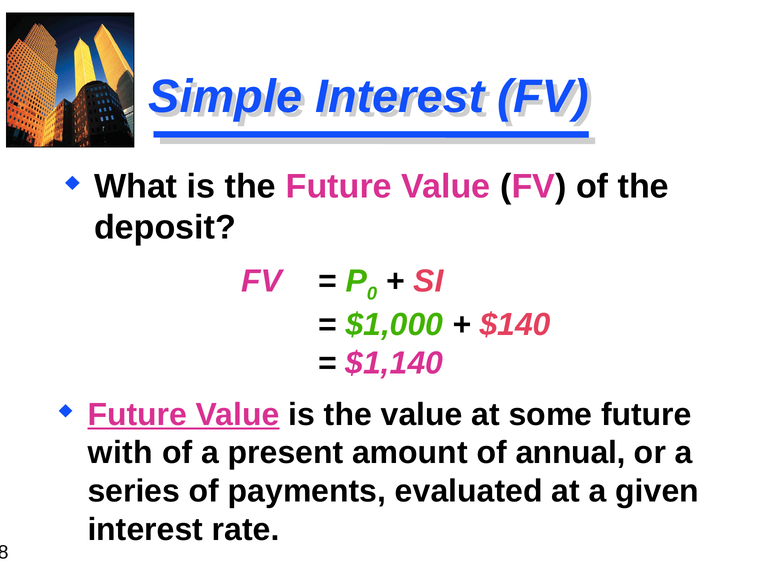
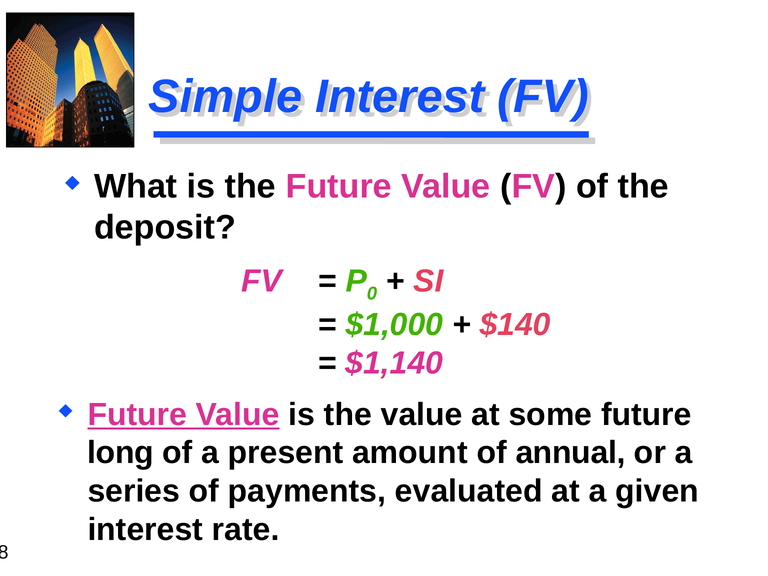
with: with -> long (121, 453)
